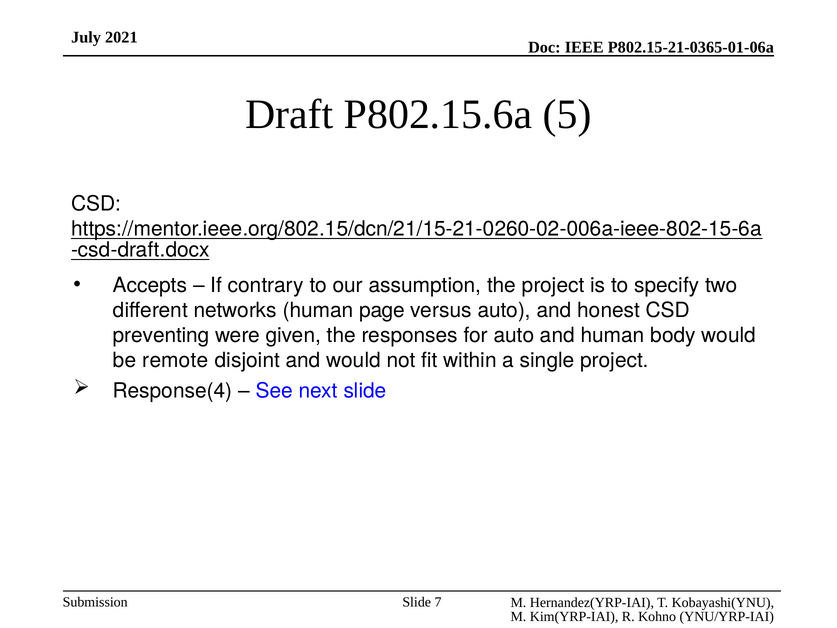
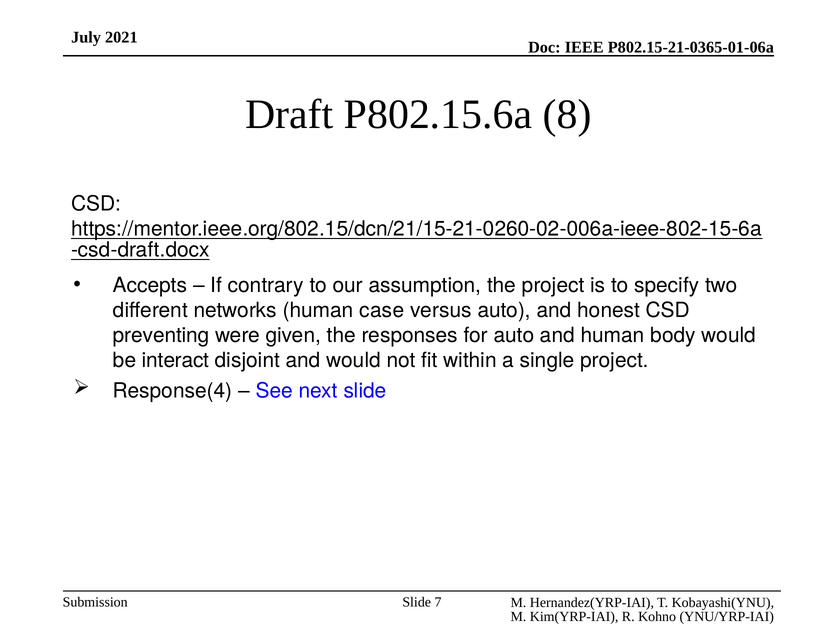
5: 5 -> 8 (567, 115)
page: page -> case (382, 310)
remote: remote -> interact (176, 360)
